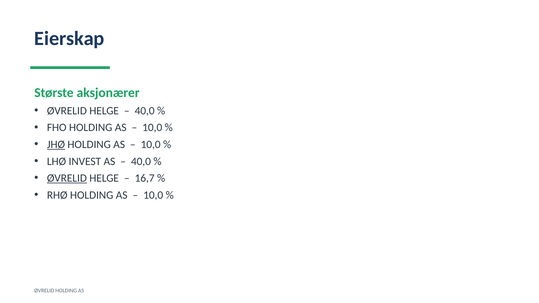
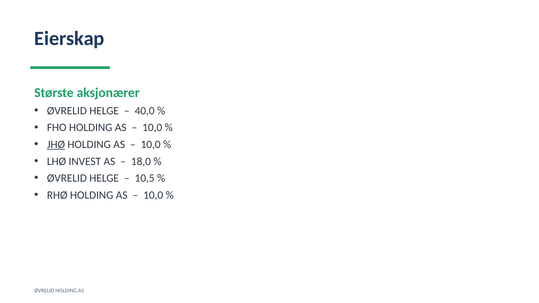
40,0: 40,0 -> 18,0 (141, 161)
ØVRELID underline: present -> none (67, 178)
16,7: 16,7 -> 10,5 (145, 178)
